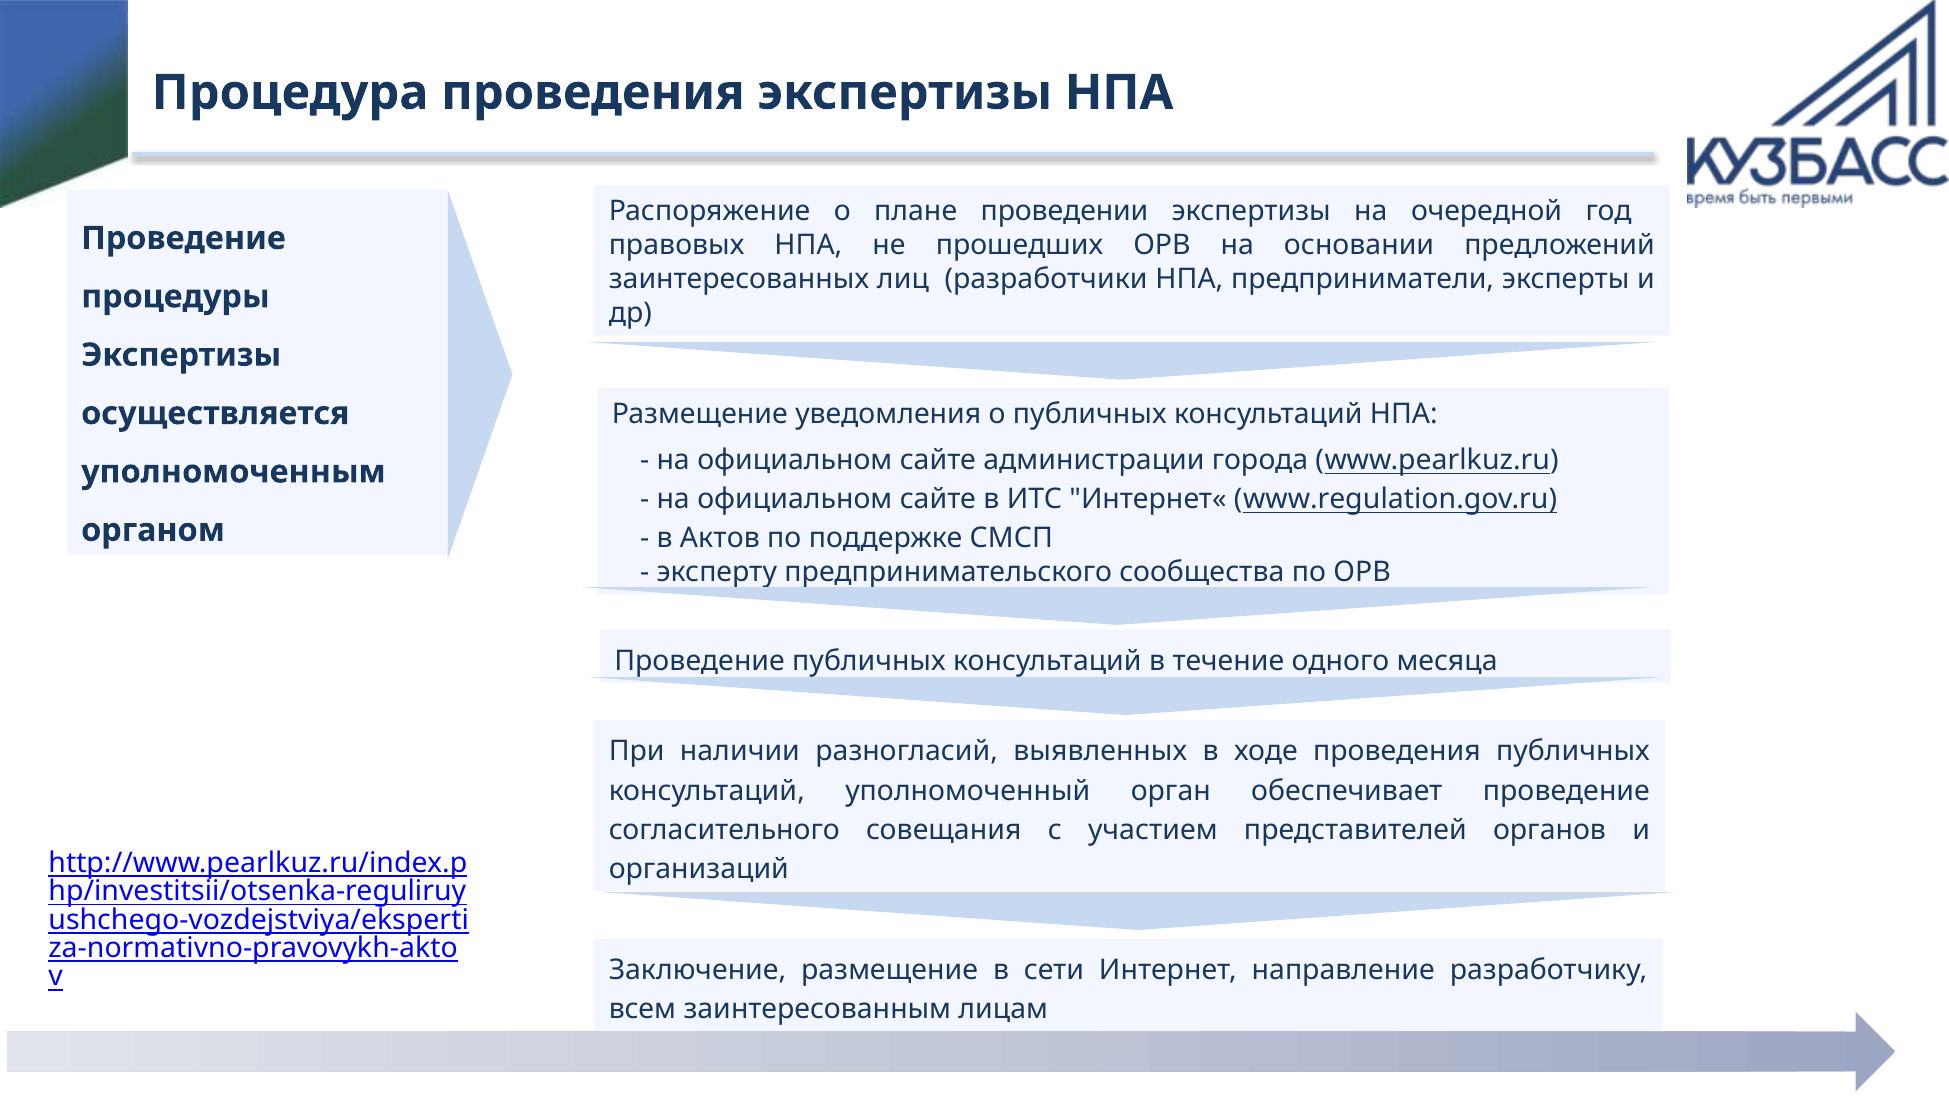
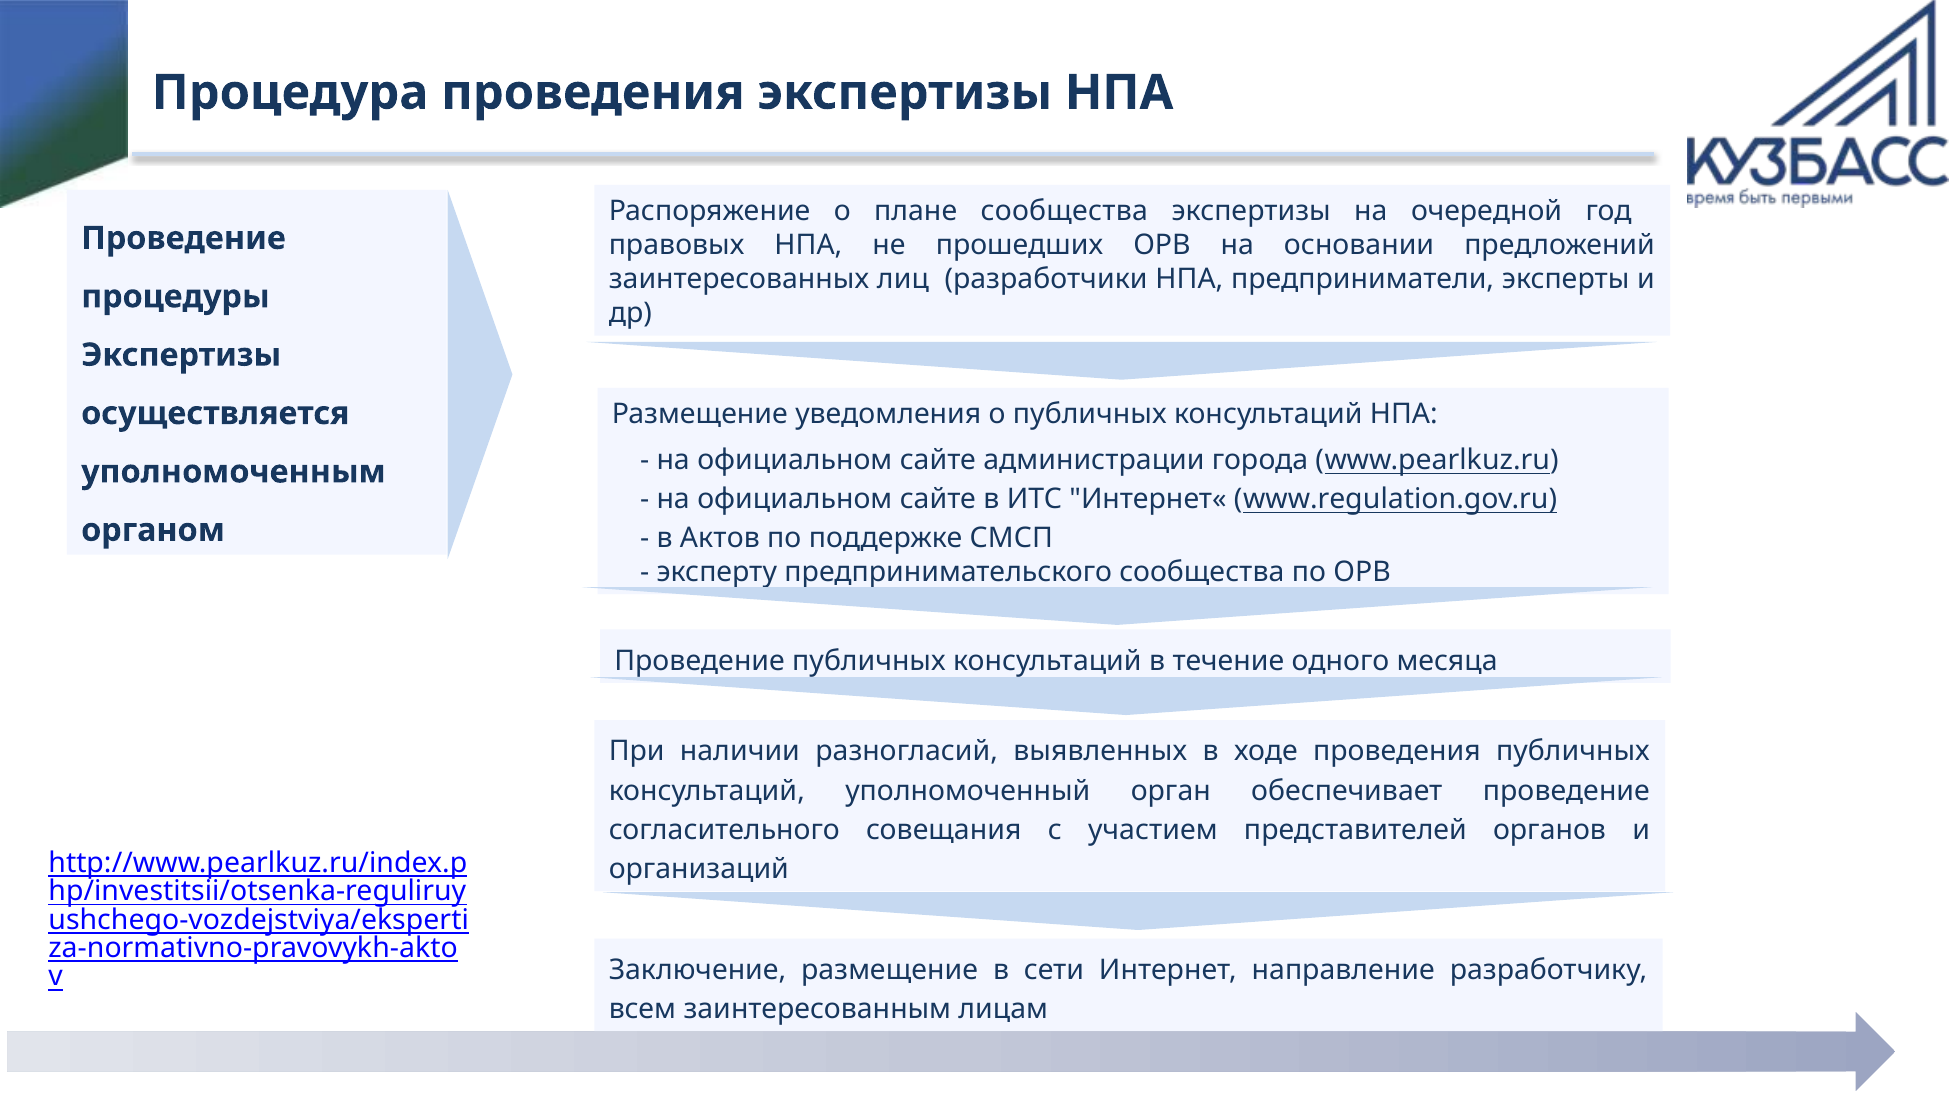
плане проведении: проведении -> сообщества (1064, 211)
